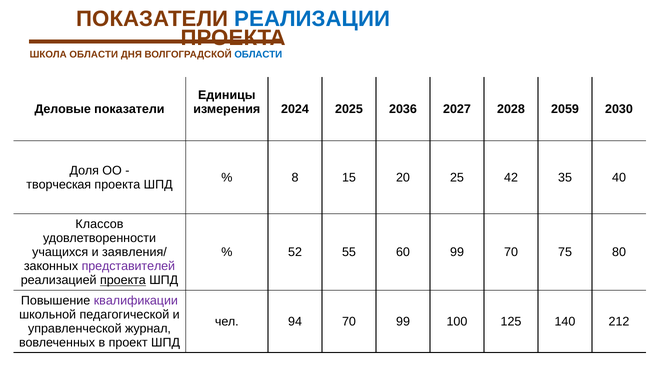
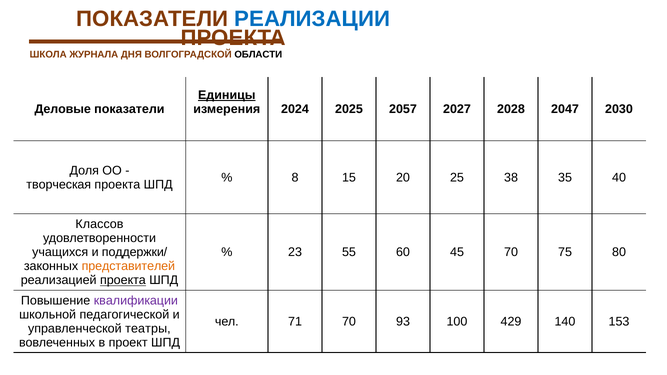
ШКОЛА ОБЛАСТИ: ОБЛАСТИ -> ЖУРНАЛА (94, 55)
ОБЛАСТИ colour: blue -> black (258, 55)
Единицы underline: none -> present (227, 95)
2036: 2036 -> 2057 (403, 109)
2059: 2059 -> 2047 (565, 109)
42: 42 -> 38 (511, 178)
заявления/: заявления/ -> поддержки/ (135, 252)
52: 52 -> 23 (295, 252)
60 99: 99 -> 45 (457, 252)
представителей colour: purple -> orange (128, 266)
94: 94 -> 71 (295, 322)
70 99: 99 -> 93 (403, 322)
125: 125 -> 429 (511, 322)
212: 212 -> 153 (619, 322)
журнал: журнал -> театры (148, 329)
